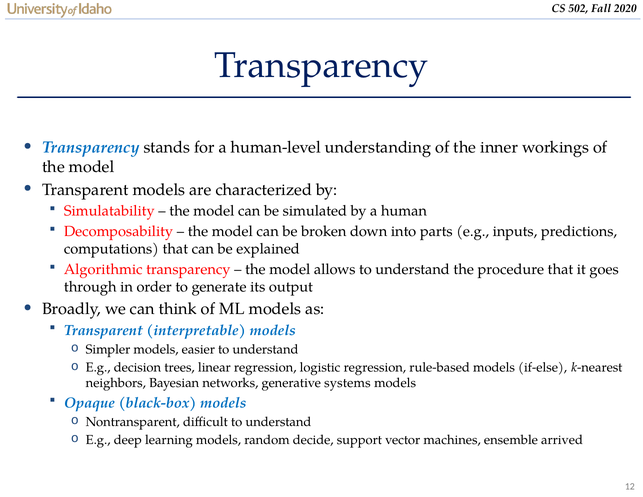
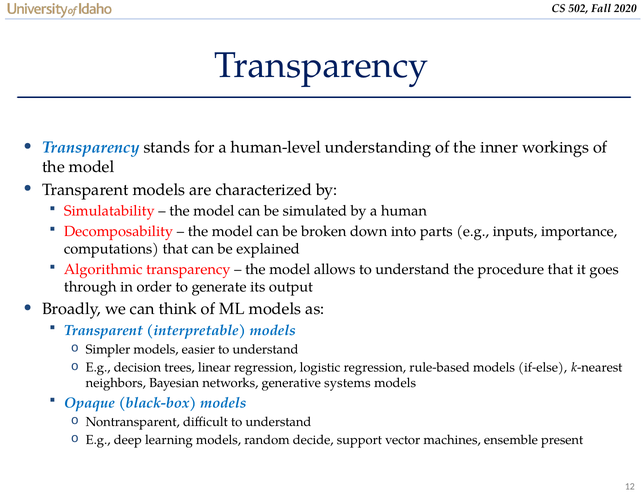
predictions: predictions -> importance (579, 231)
arrived: arrived -> present (562, 440)
